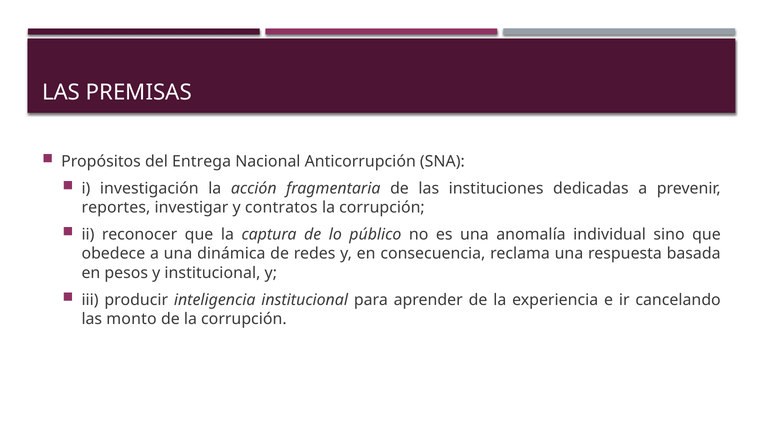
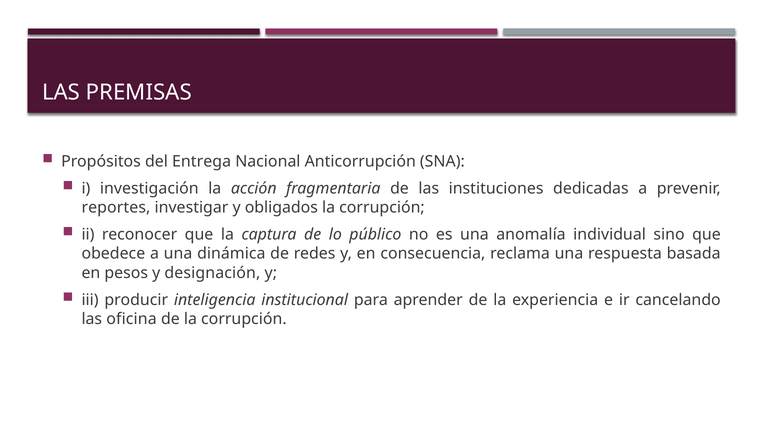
contratos: contratos -> obligados (281, 208)
y institucional: institucional -> designación (212, 273)
monto: monto -> oficina (132, 319)
